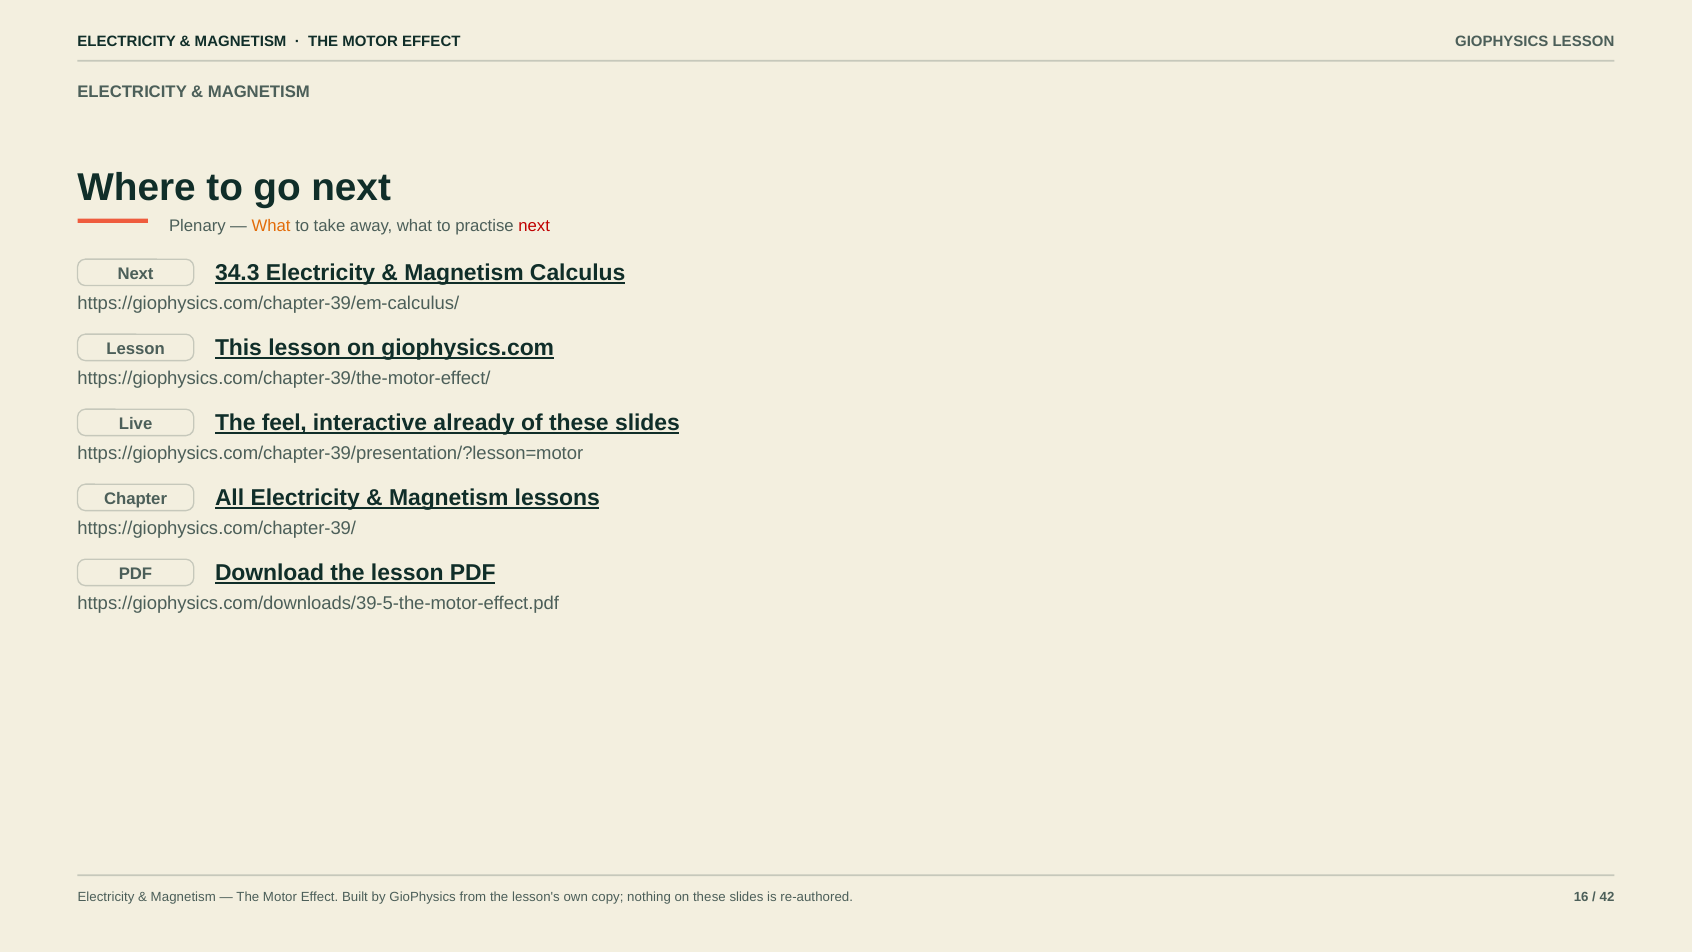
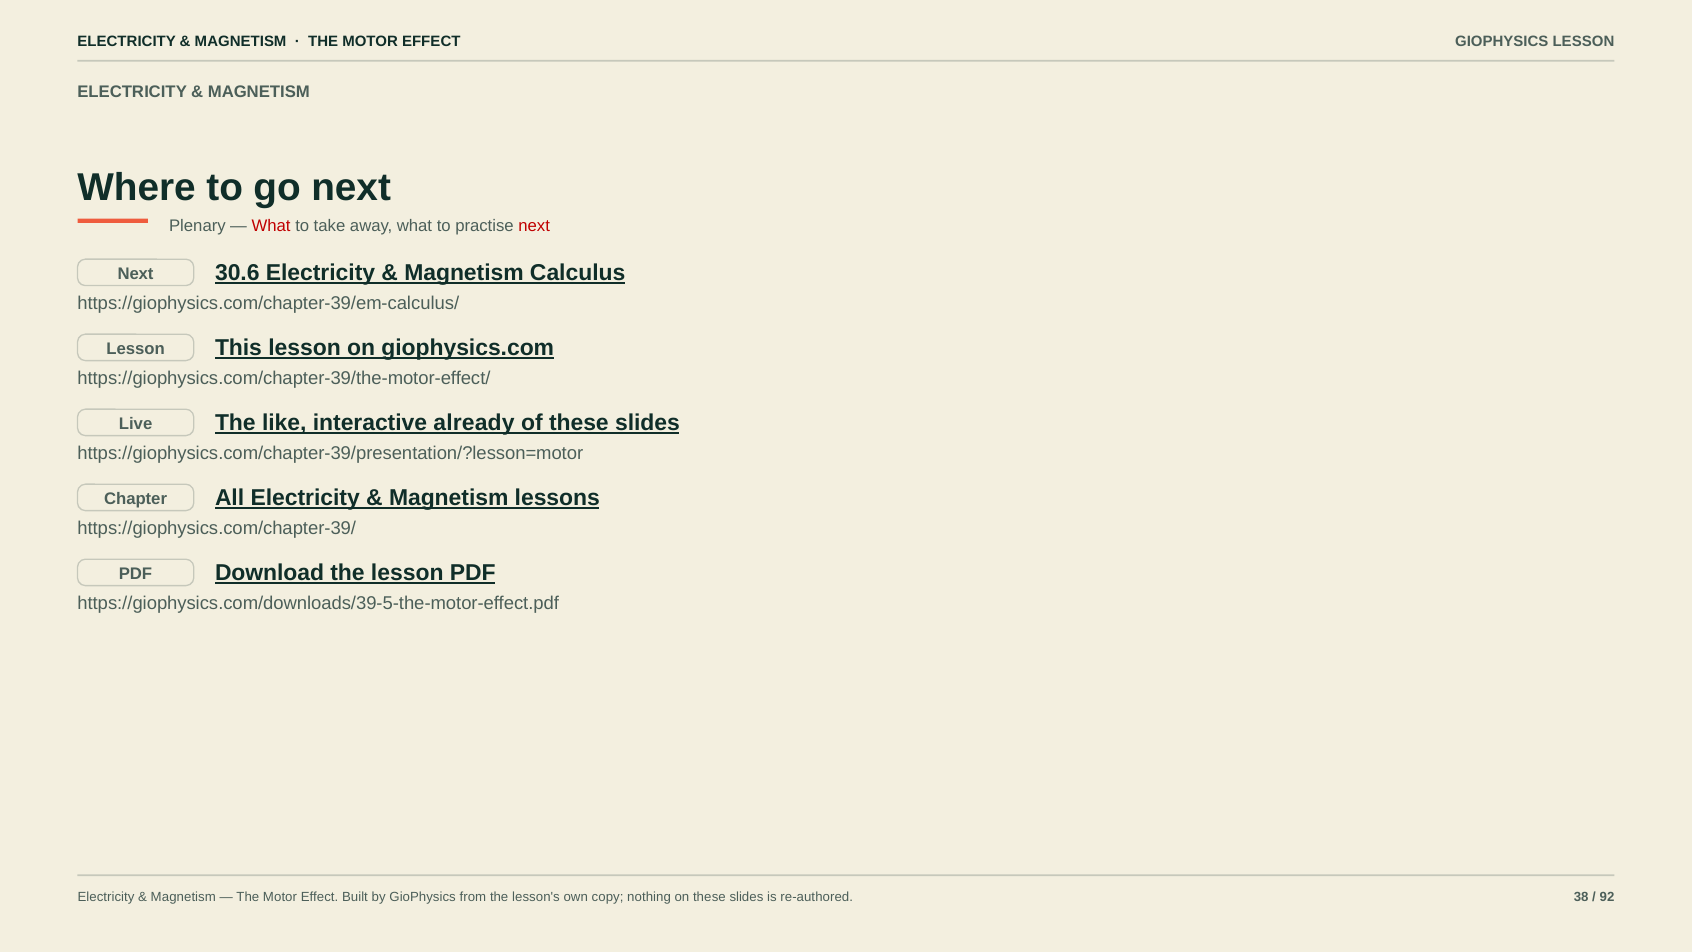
What colour: orange -> red (271, 226)
34.3: 34.3 -> 30.6 (237, 273)
feel: feel -> like (284, 423)
16: 16 -> 38 (1581, 897)
42: 42 -> 92 (1607, 897)
